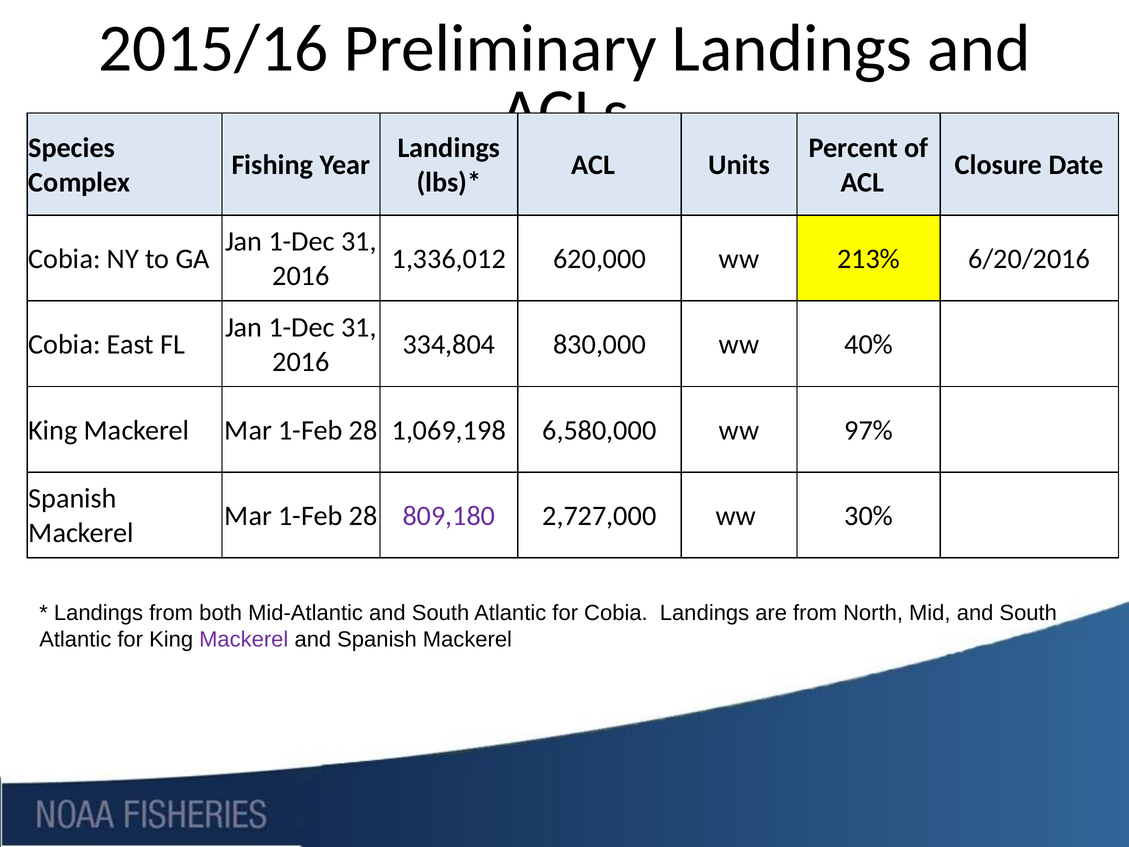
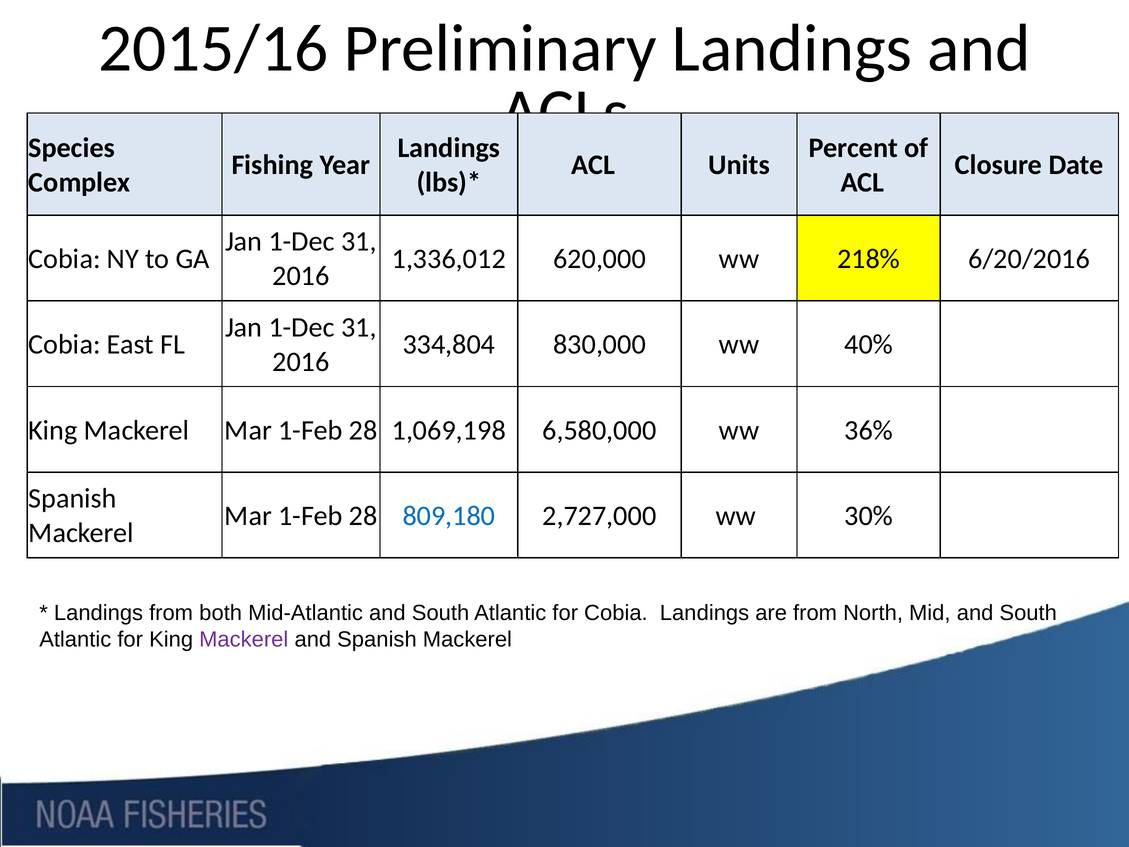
213%: 213% -> 218% (869, 259)
97%: 97% -> 36% (869, 430)
809,180 colour: purple -> blue (449, 516)
